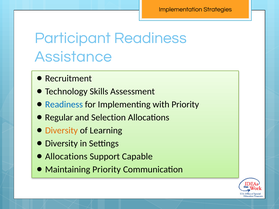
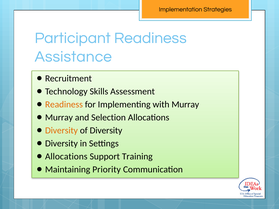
Readiness colour: blue -> orange (64, 105)
with Priority: Priority -> Murray (185, 105)
Regular: Regular -> Murray (59, 118)
of Learning: Learning -> Diversity (106, 131)
Capable: Capable -> Training (137, 157)
